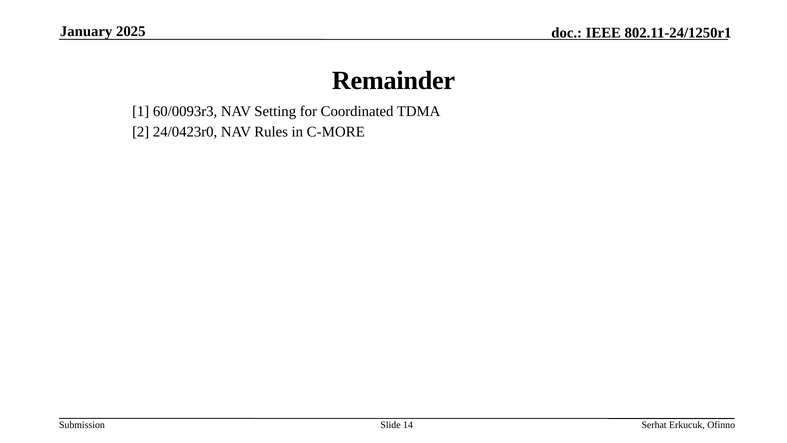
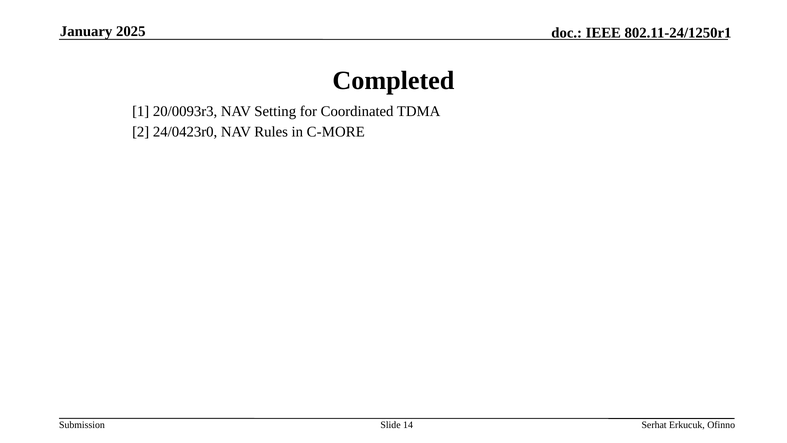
Remainder: Remainder -> Completed (393, 80)
60/0093r3: 60/0093r3 -> 20/0093r3 (185, 111)
